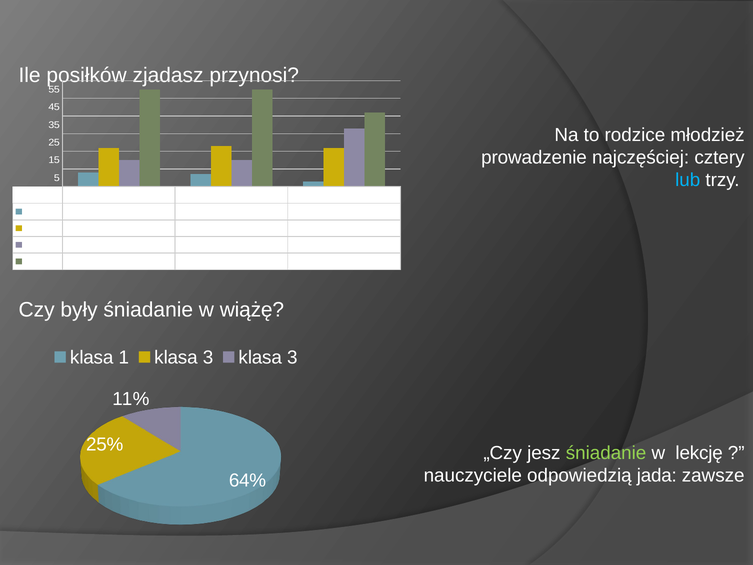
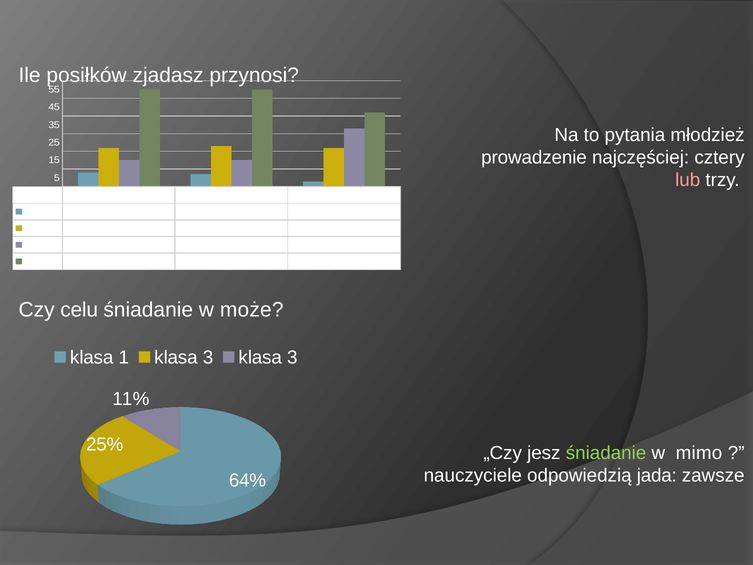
rodzice: rodzice -> pytania (635, 135)
lub colour: light blue -> pink (688, 180)
były: były -> celu (79, 310)
wiążę: wiążę -> może (252, 310)
lekcję: lekcję -> mimo (699, 453)
